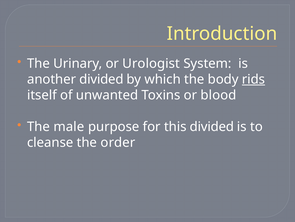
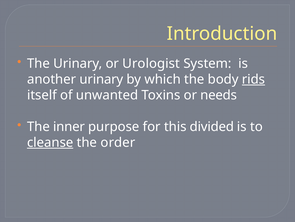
another divided: divided -> urinary (101, 79)
blood: blood -> needs (219, 95)
male: male -> inner (69, 126)
cleanse underline: none -> present (50, 142)
